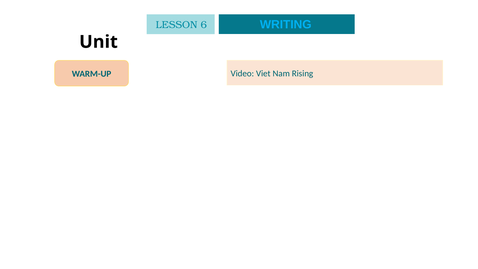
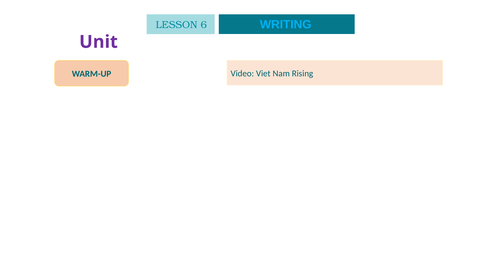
Unit colour: black -> purple (99, 42)
